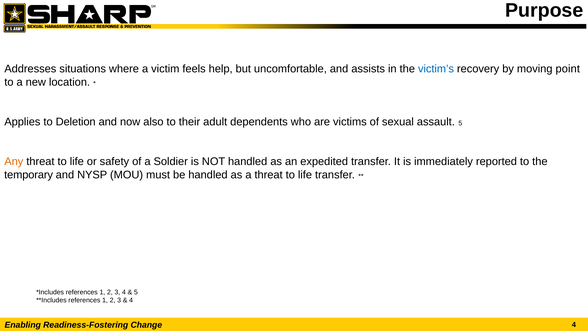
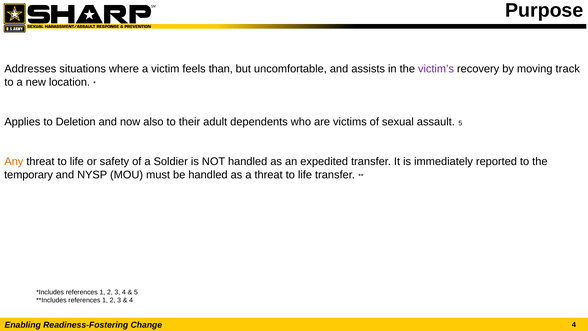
help: help -> than (221, 69)
victim’s colour: blue -> purple (436, 69)
point: point -> track (568, 69)
